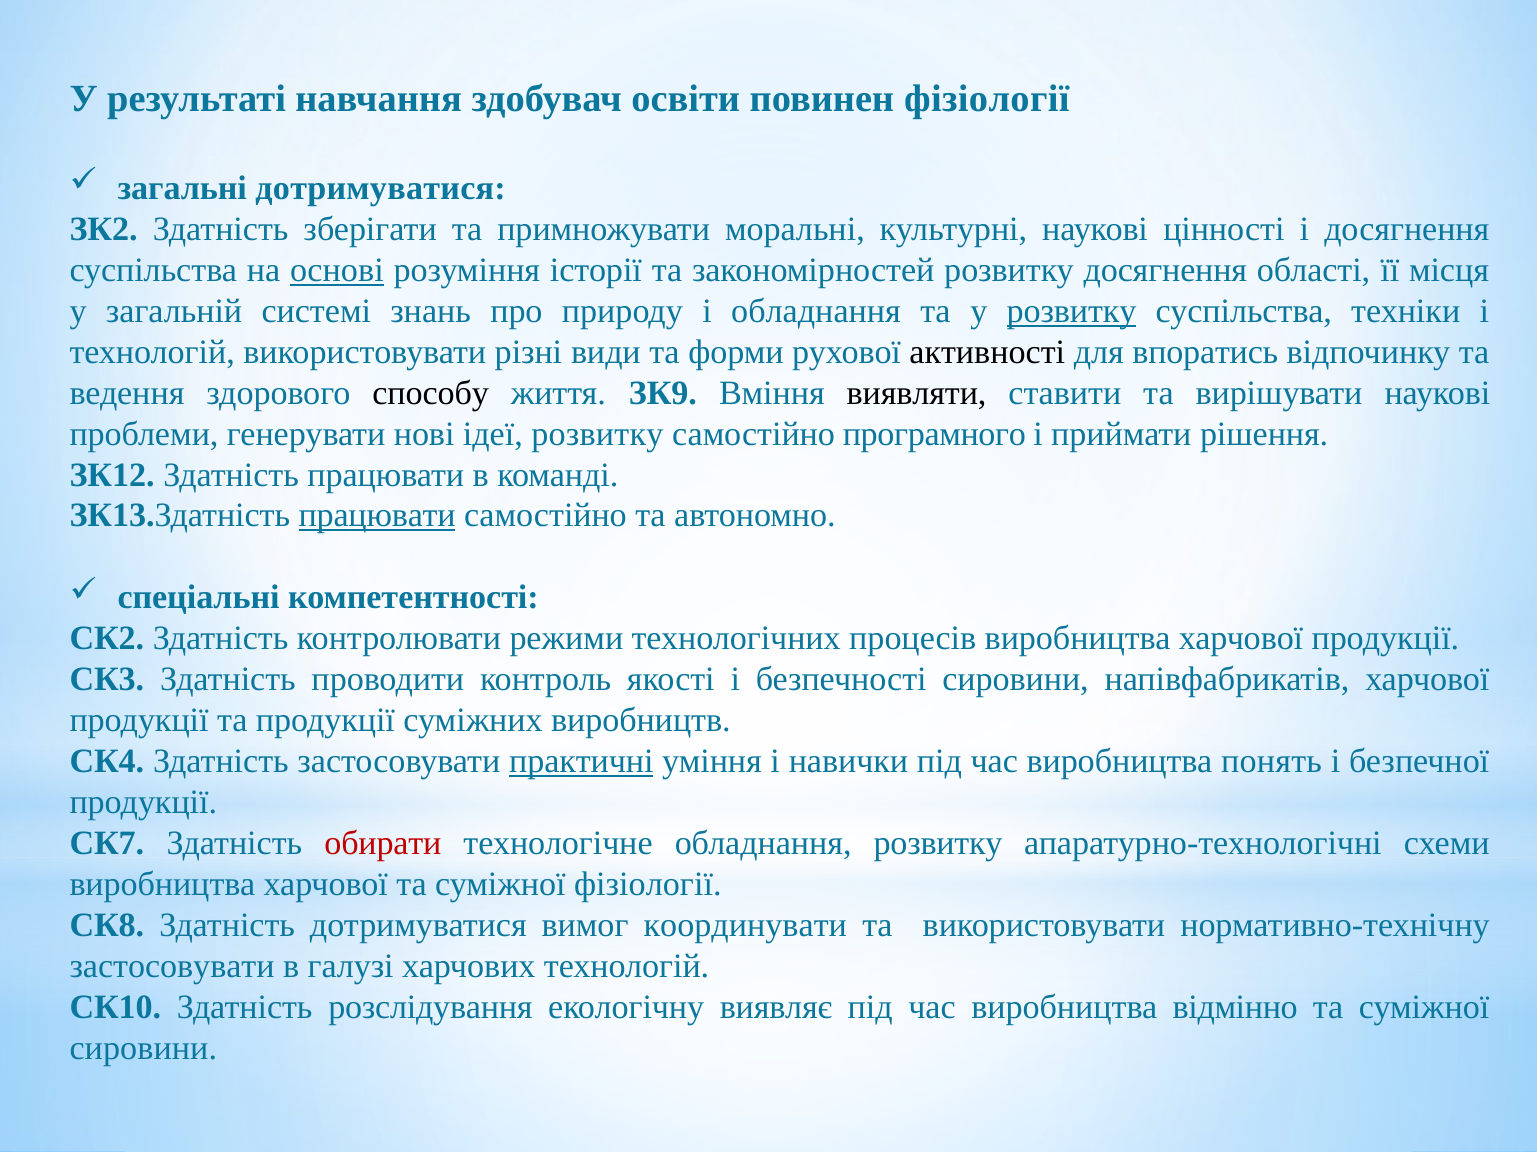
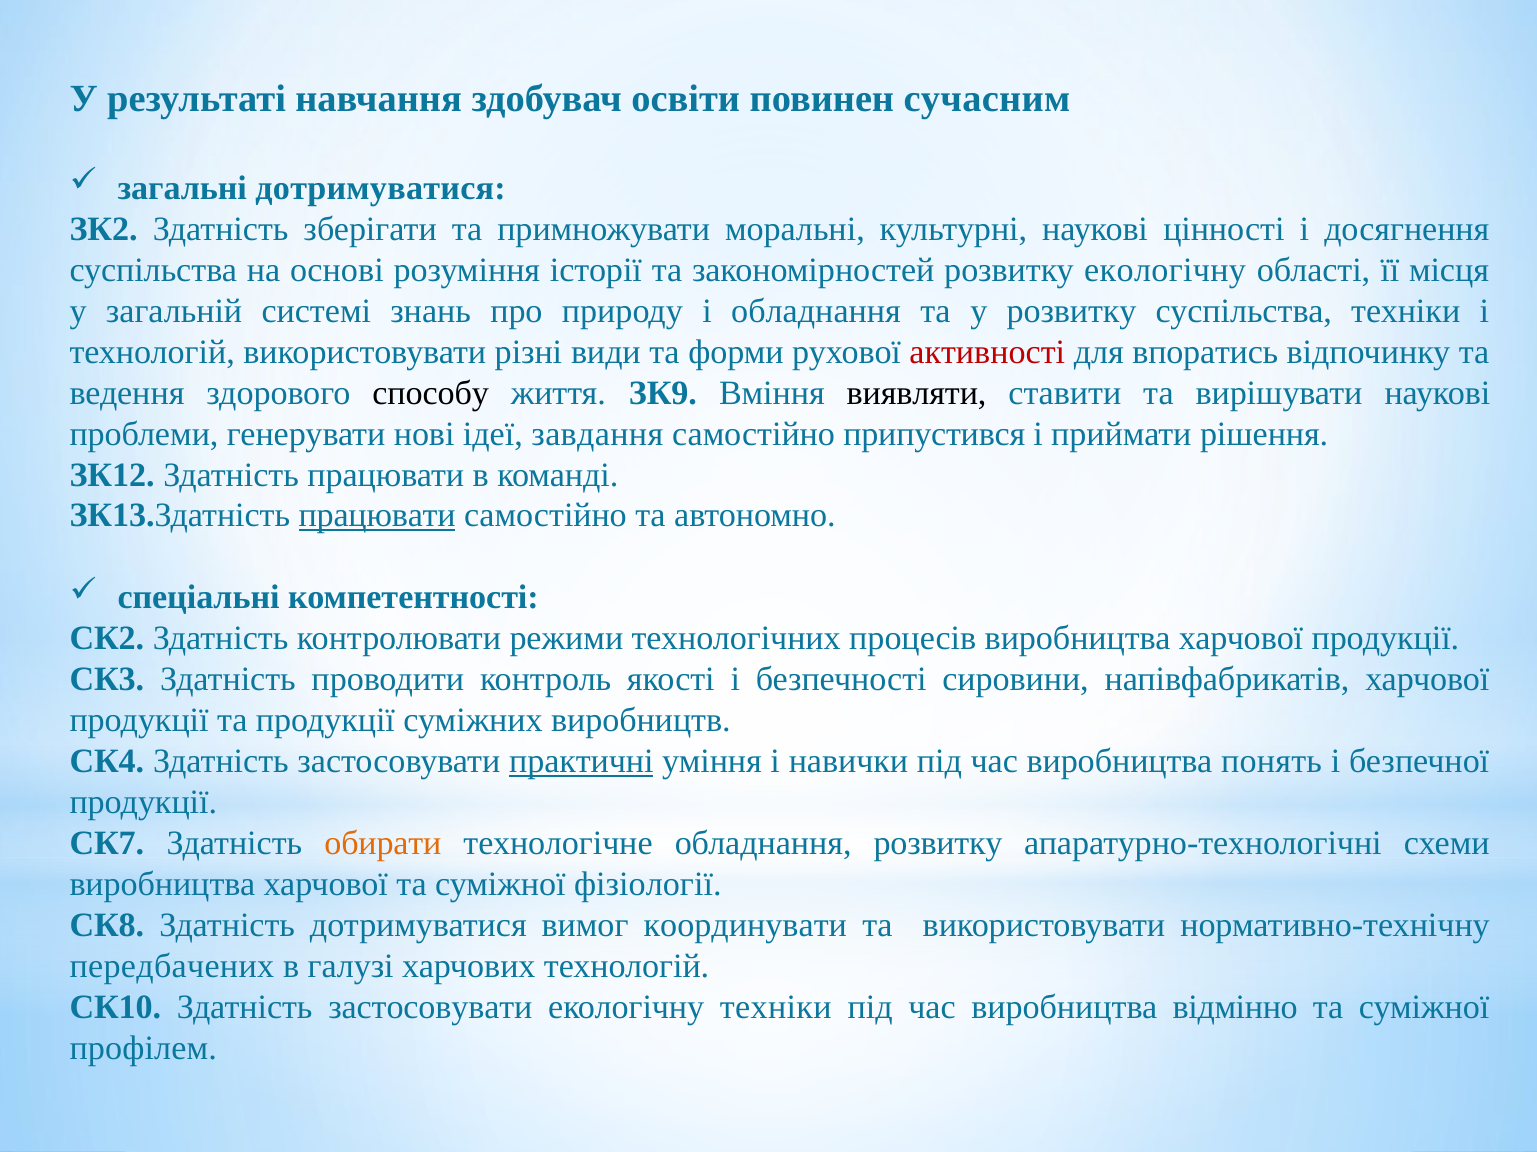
повинен фізіології: фізіології -> сучасним (987, 99)
основі underline: present -> none (337, 270)
розвитку досягнення: досягнення -> екологічну (1165, 270)
розвитку underline: present -> none (1072, 311)
активності colour: black -> red (987, 352)
ідеї розвитку: розвитку -> завдання (597, 434)
програмного: програмного -> припустився (934, 434)
обирати colour: red -> orange (383, 844)
застосовувати: застосовувати -> передбачених (172, 967)
СК10 Здатність розслідування: розслідування -> застосовувати (430, 1008)
екологічну виявляє: виявляє -> техніки (776, 1008)
сировини: сировини -> профілем (143, 1049)
